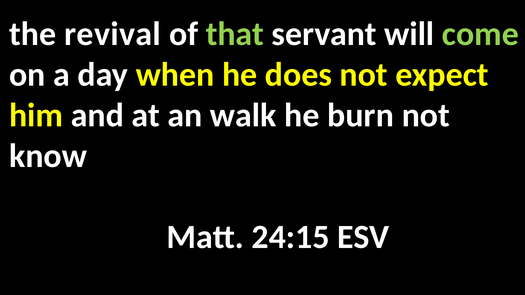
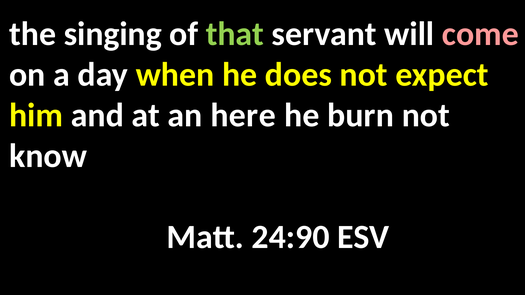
revival: revival -> singing (113, 34)
come colour: light green -> pink (480, 34)
walk: walk -> here (243, 115)
24:15: 24:15 -> 24:90 (291, 237)
